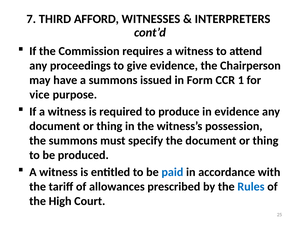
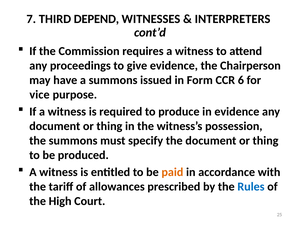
AFFORD: AFFORD -> DEPEND (96, 19)
1: 1 -> 6 (241, 80)
paid colour: blue -> orange (172, 172)
